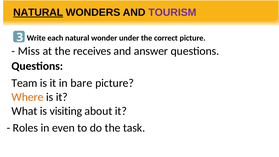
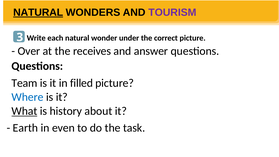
Miss: Miss -> Over (29, 51)
bare: bare -> filled (82, 83)
Where colour: orange -> blue (28, 97)
What underline: none -> present (24, 111)
visiting: visiting -> history (66, 111)
Roles: Roles -> Earth (25, 128)
